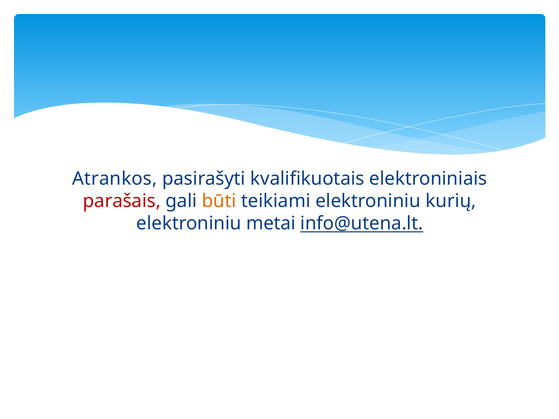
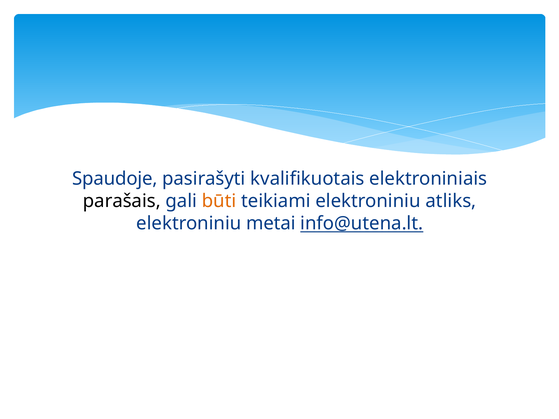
Atrankos: Atrankos -> Spaudoje (115, 179)
parašais colour: red -> black (122, 201)
kurių: kurių -> atliks (451, 201)
